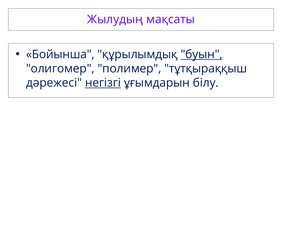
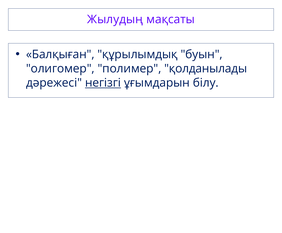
Бойынша: Бойынша -> Балқыған (60, 54)
буын underline: present -> none (202, 54)
тұтқыраққыш: тұтқыраққыш -> қолданылады (206, 68)
